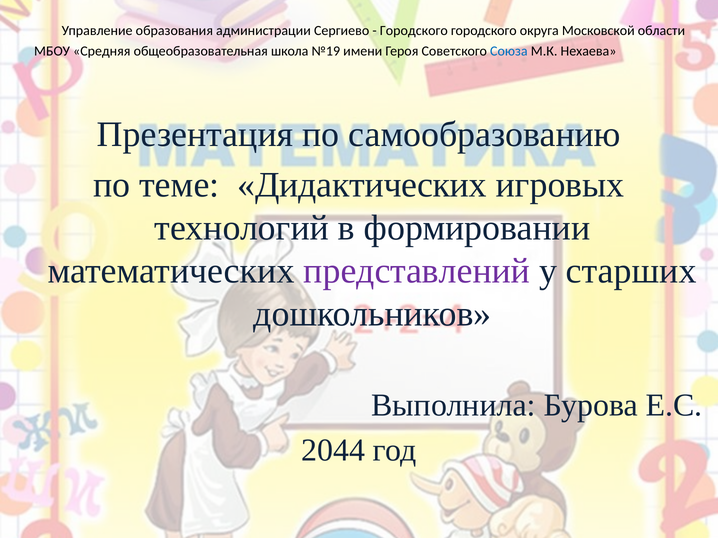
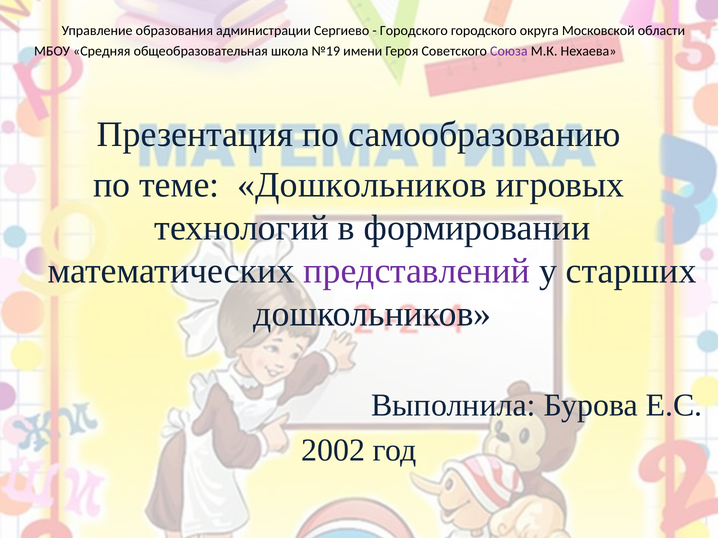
Союза colour: blue -> purple (509, 51)
теме Дидактических: Дидактических -> Дошкольников (362, 185)
2044: 2044 -> 2002 (333, 450)
